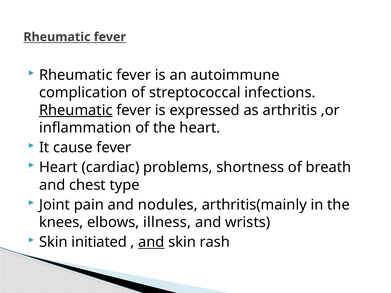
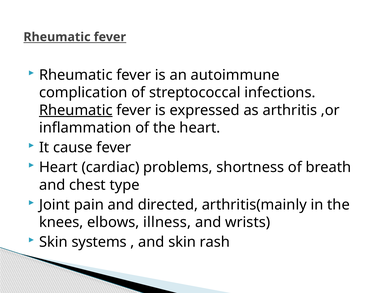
nodules: nodules -> directed (168, 205)
initiated: initiated -> systems (99, 242)
and underline: present -> none (151, 242)
